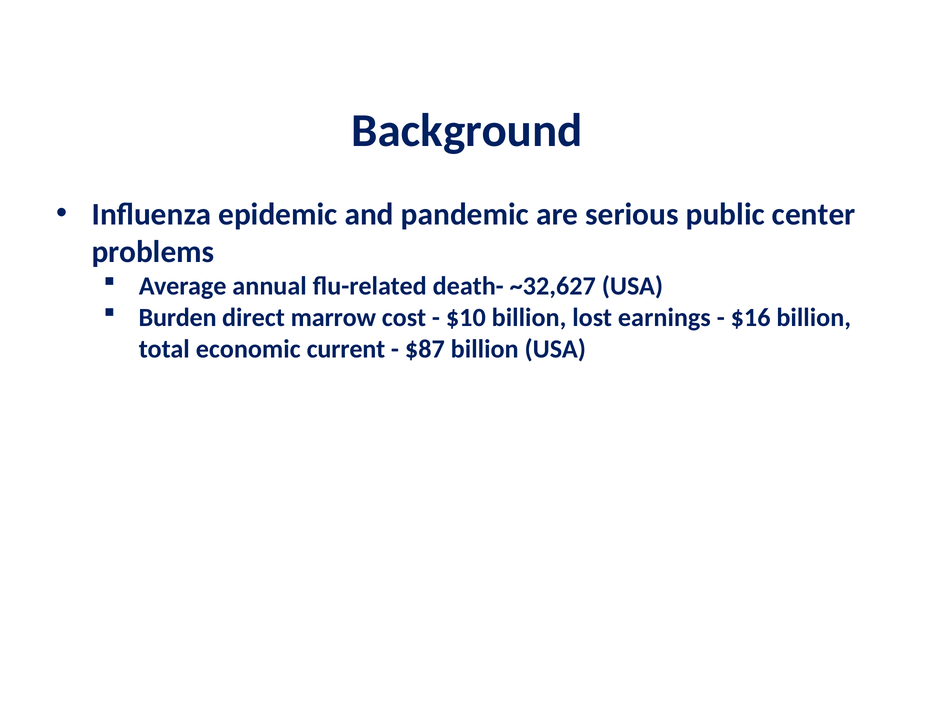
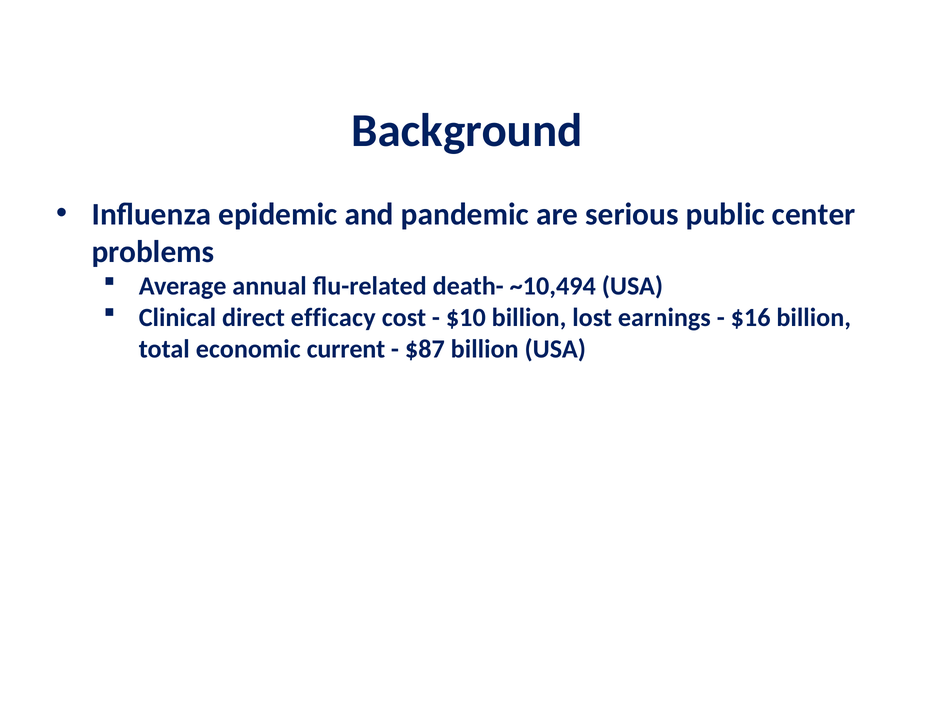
~32,627: ~32,627 -> ~10,494 (553, 286)
Burden: Burden -> Clinical (177, 317)
marrow: marrow -> efficacy (333, 317)
